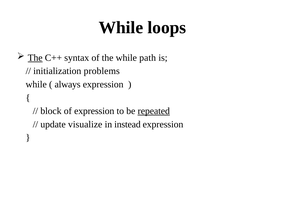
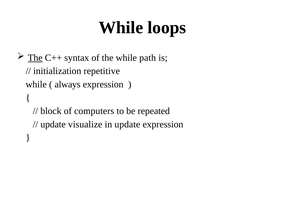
problems: problems -> repetitive (102, 71)
of expression: expression -> computers (94, 111)
repeated underline: present -> none (154, 111)
in instead: instead -> update (127, 124)
